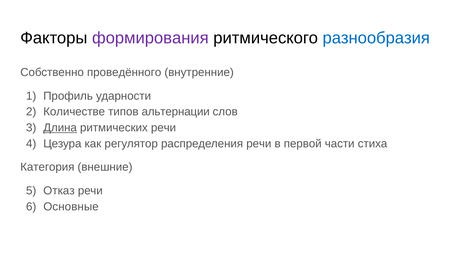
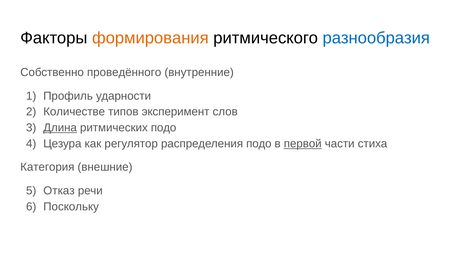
формирования colour: purple -> orange (150, 38)
альтернации: альтернации -> эксперимент (176, 112)
ритмических речи: речи -> подо (164, 128)
распределения речи: речи -> подо (259, 143)
первой underline: none -> present (303, 143)
Основные: Основные -> Поскольку (71, 206)
